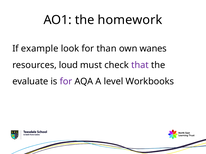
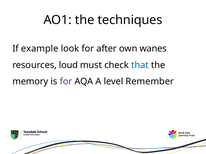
homework: homework -> techniques (130, 20)
than: than -> after (107, 49)
that colour: purple -> blue (140, 65)
evaluate: evaluate -> memory (30, 82)
Workbooks: Workbooks -> Remember (150, 82)
